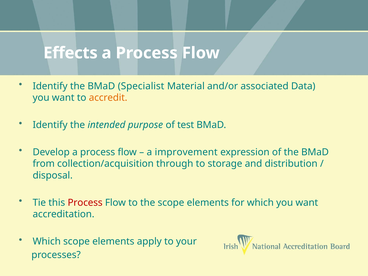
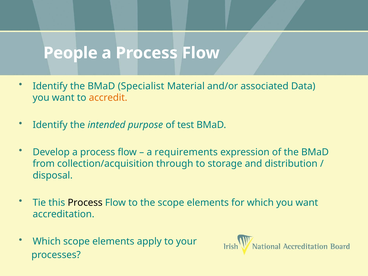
Effects: Effects -> People (70, 53)
improvement: improvement -> requirements (186, 152)
Process colour: red -> black (85, 203)
